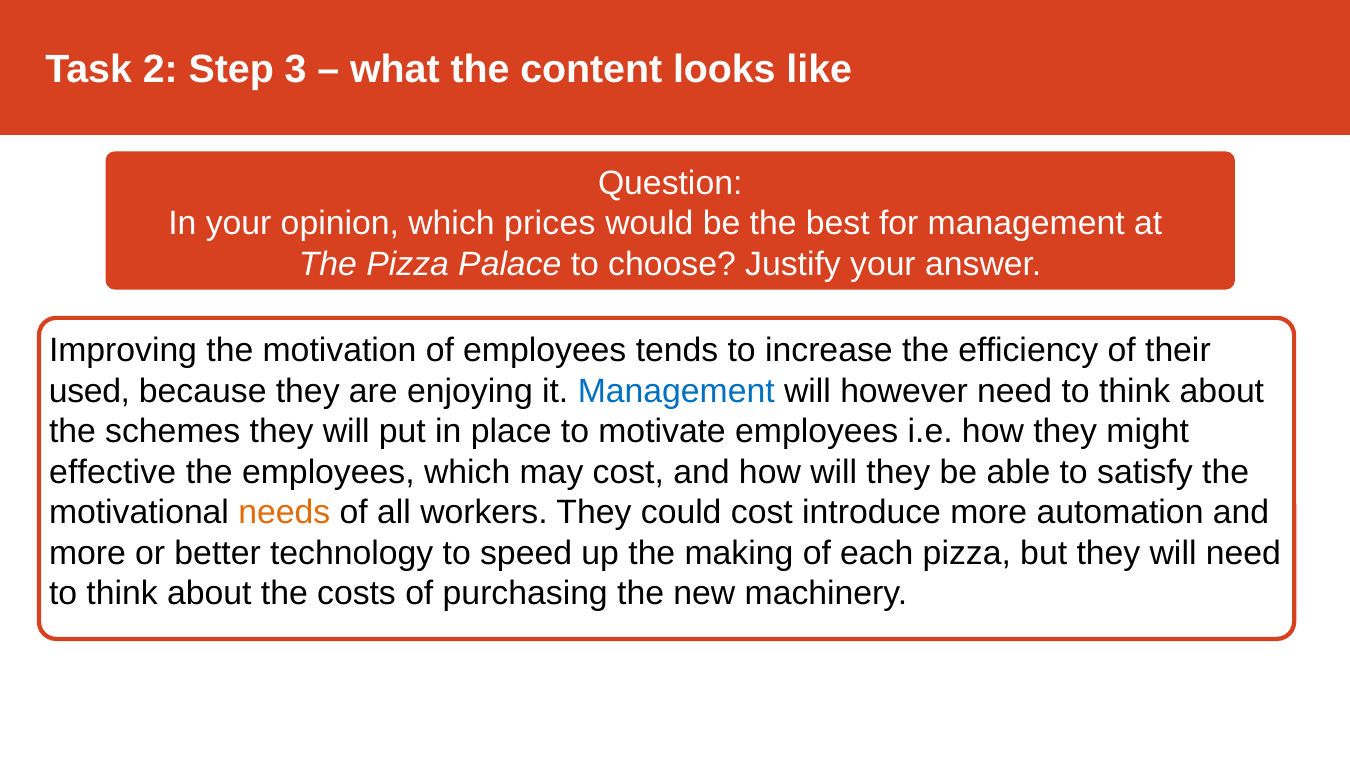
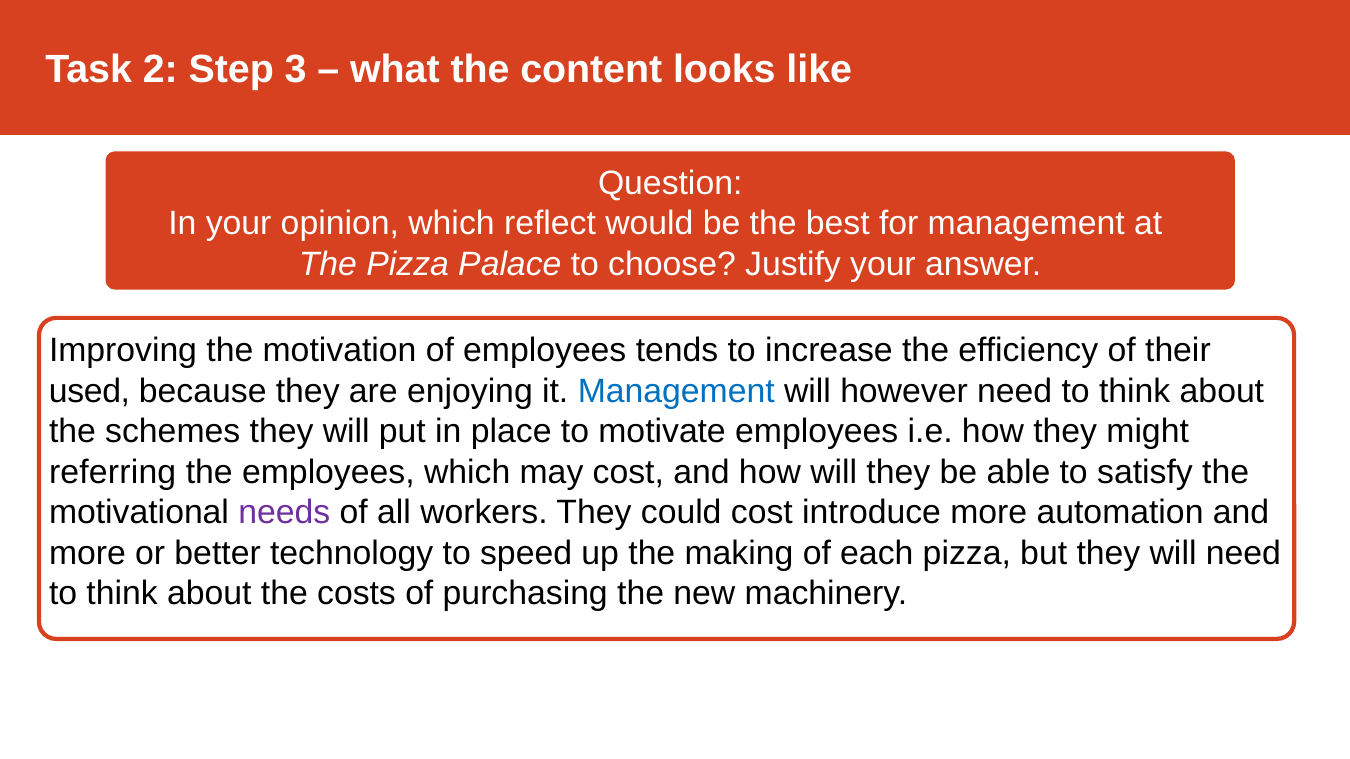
prices: prices -> reflect (550, 224)
effective: effective -> referring (113, 472)
needs colour: orange -> purple (284, 513)
